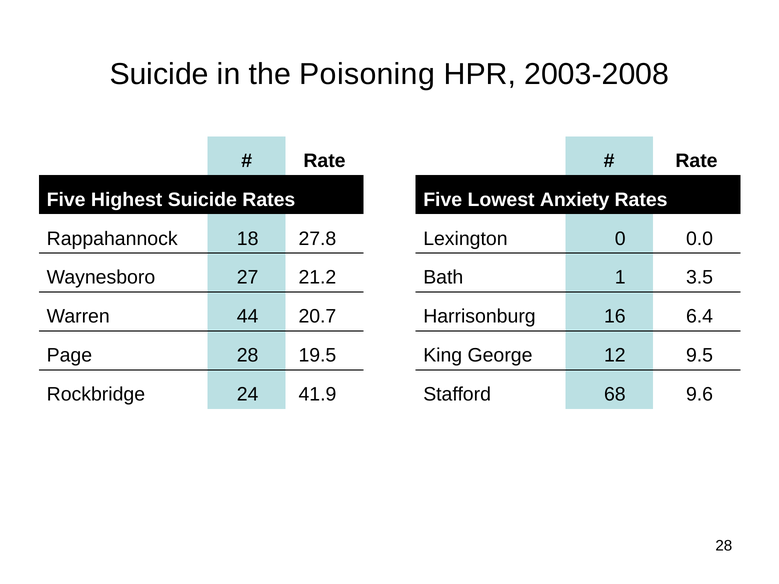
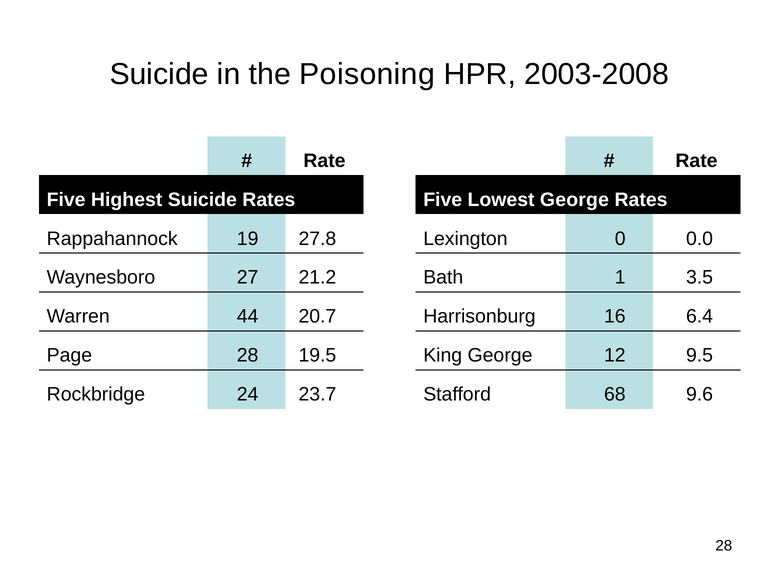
Lowest Anxiety: Anxiety -> George (574, 200)
18: 18 -> 19 (248, 239)
41.9: 41.9 -> 23.7 (317, 395)
